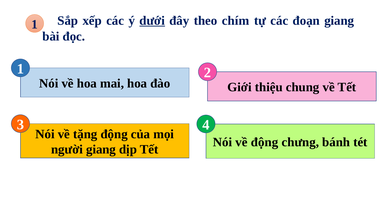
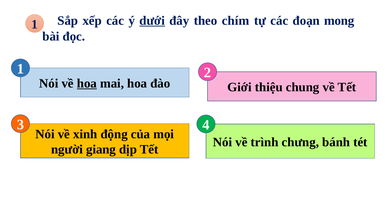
đoạn giang: giang -> mong (339, 21)
hoa underline: none -> present (87, 84)
tặng: tặng -> xinh (85, 134)
về động: động -> trình (265, 142)
